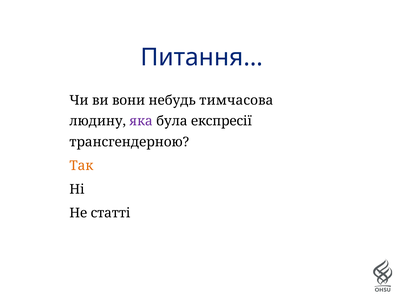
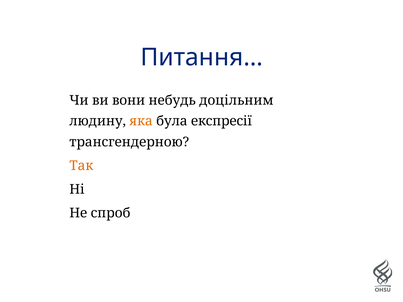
тимчасова: тимчасова -> доцільним (236, 100)
яка colour: purple -> orange (141, 121)
статті: статті -> спроб (111, 213)
